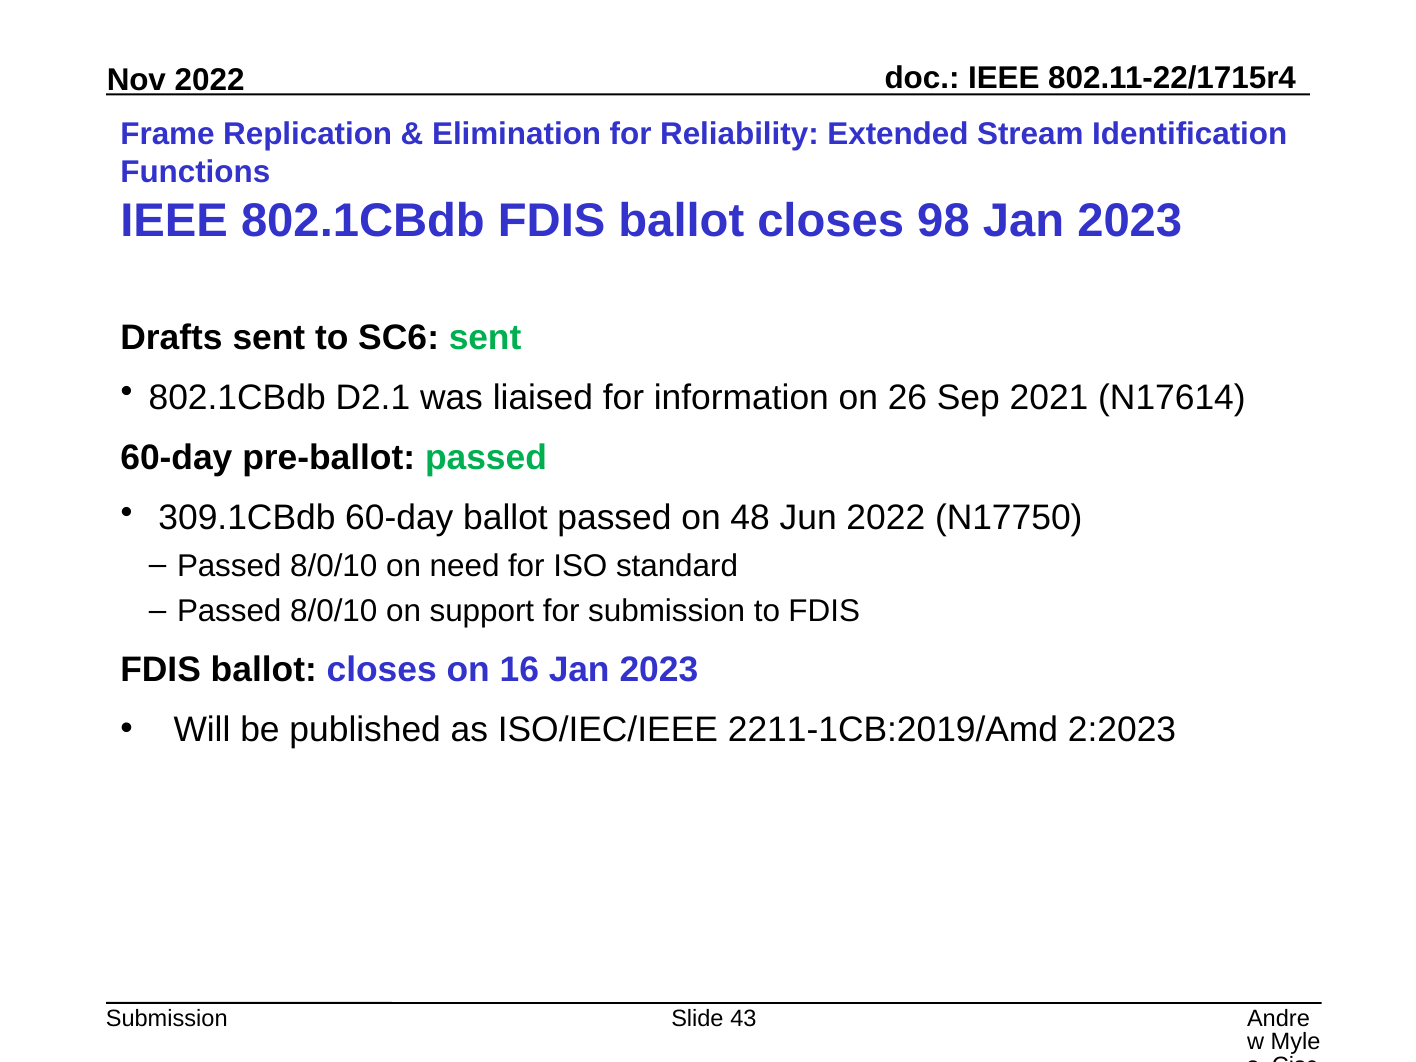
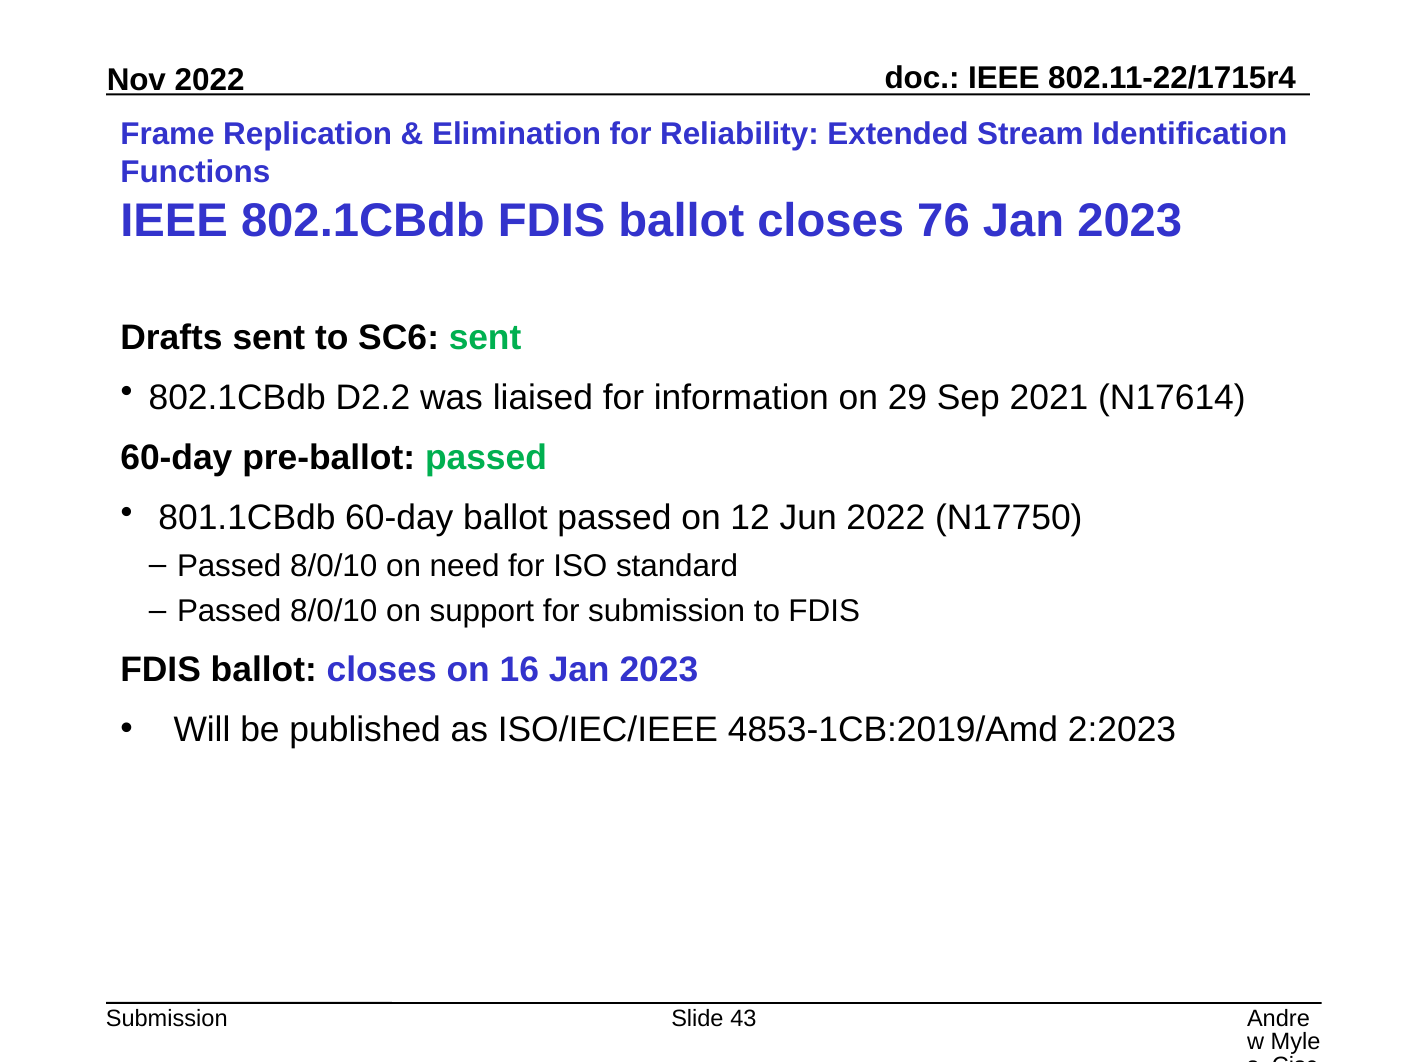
98: 98 -> 76 (943, 220)
D2.1: D2.1 -> D2.2 (373, 398)
26: 26 -> 29 (907, 398)
309.1CBdb: 309.1CBdb -> 801.1CBdb (247, 518)
48: 48 -> 12 (750, 518)
2211-1CB:2019/Amd: 2211-1CB:2019/Amd -> 4853-1CB:2019/Amd (893, 730)
